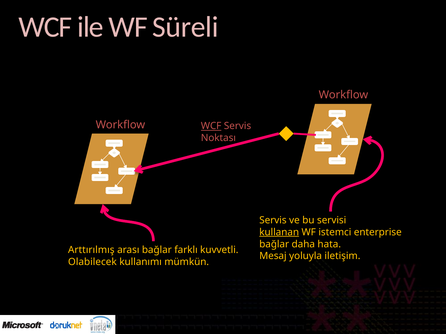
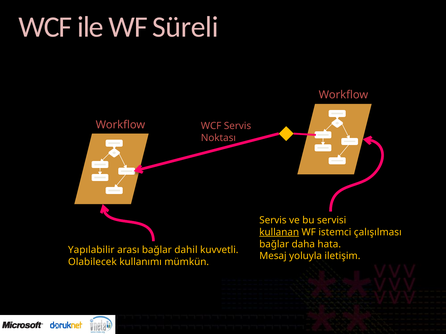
WCF underline: present -> none (211, 126)
enterprise: enterprise -> çalışılması (378, 233)
Arttırılmış: Arttırılmış -> Yapılabilir (91, 250)
farklı: farklı -> dahil (186, 250)
